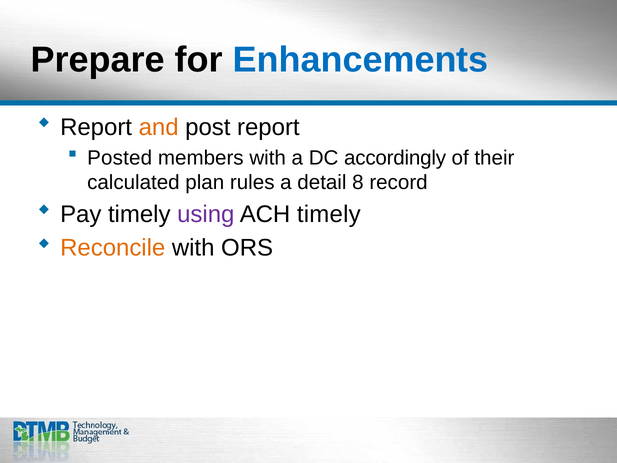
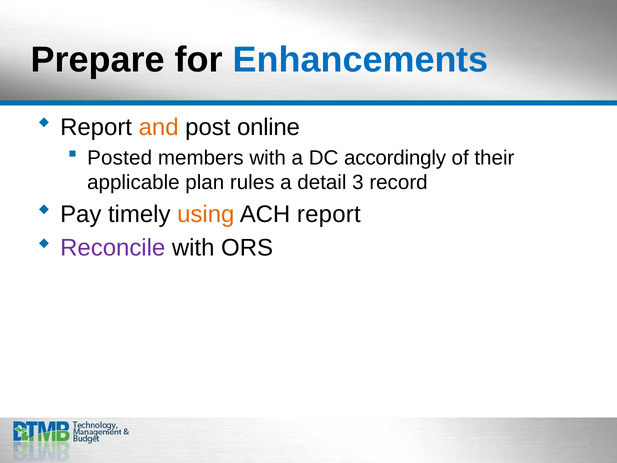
post report: report -> online (268, 127)
calculated: calculated -> applicable (133, 182)
8: 8 -> 3 (358, 182)
using colour: purple -> orange (206, 214)
ACH timely: timely -> report (329, 214)
Reconcile colour: orange -> purple (113, 248)
